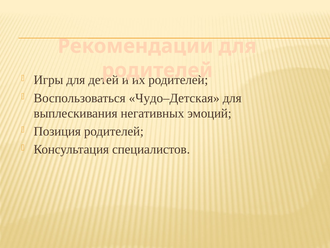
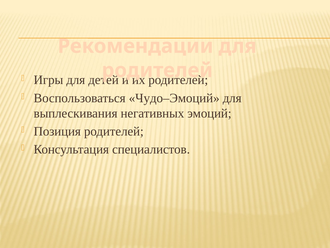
Чудо–Детская: Чудо–Детская -> Чудо–Эмоций (174, 98)
